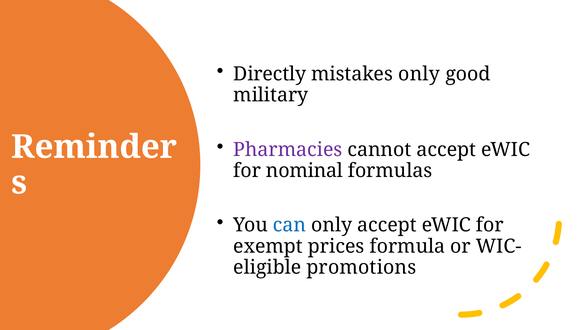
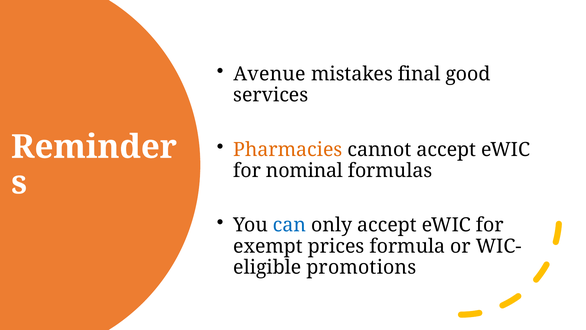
Directly: Directly -> Avenue (270, 74)
mistakes only: only -> final (419, 74)
military: military -> services (271, 95)
Pharmacies colour: purple -> orange (288, 149)
